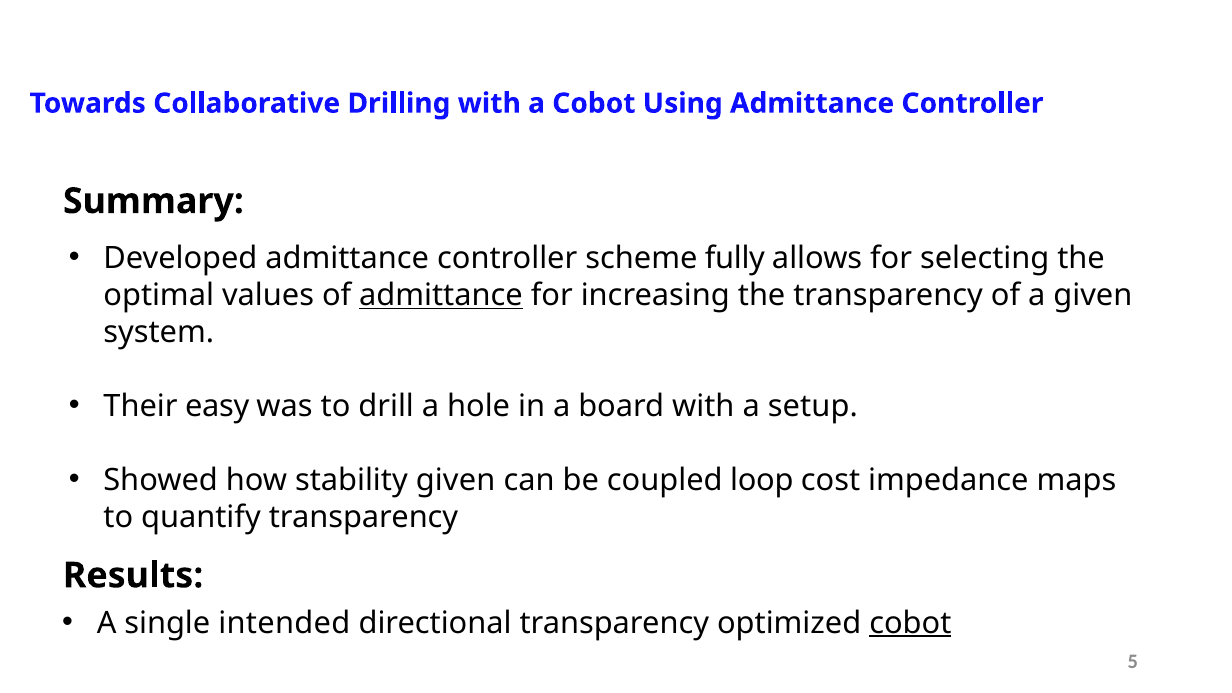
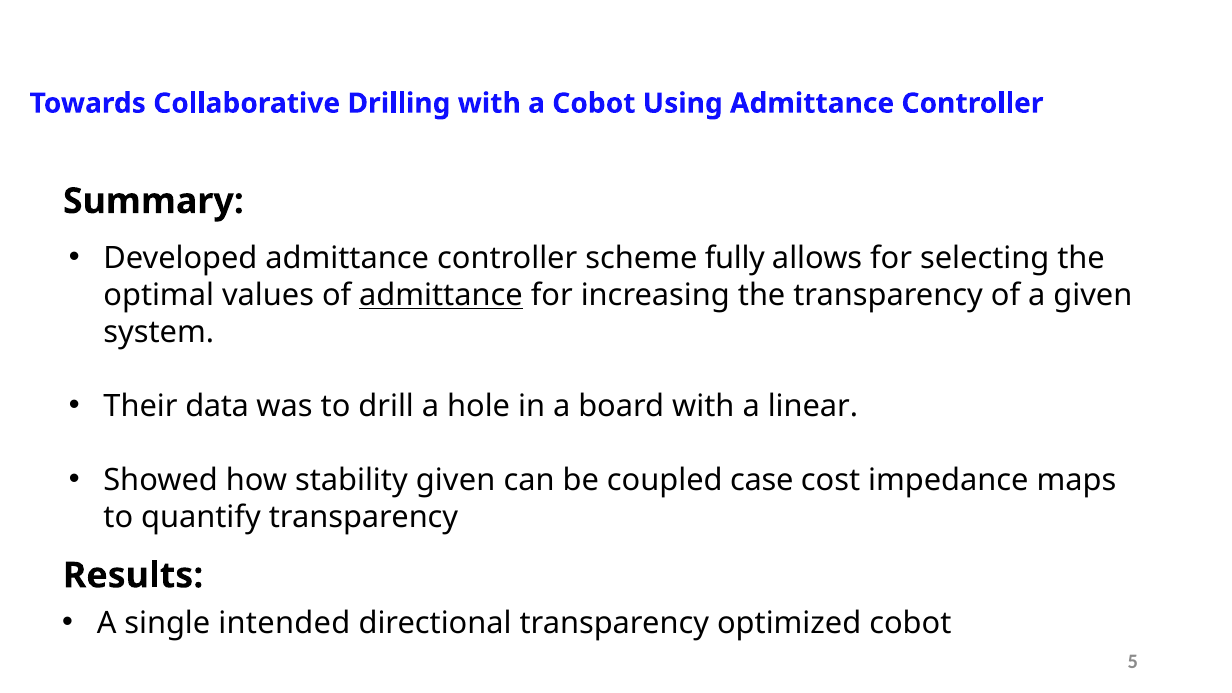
easy: easy -> data (217, 406)
setup: setup -> linear (813, 406)
loop: loop -> case (762, 480)
cobot underline: present -> none (910, 623)
